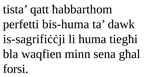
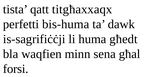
ħabbarthom: ħabbarthom -> titgħaxxaqx (82, 9)
tiegħi: tiegħi -> għedt (124, 39)
